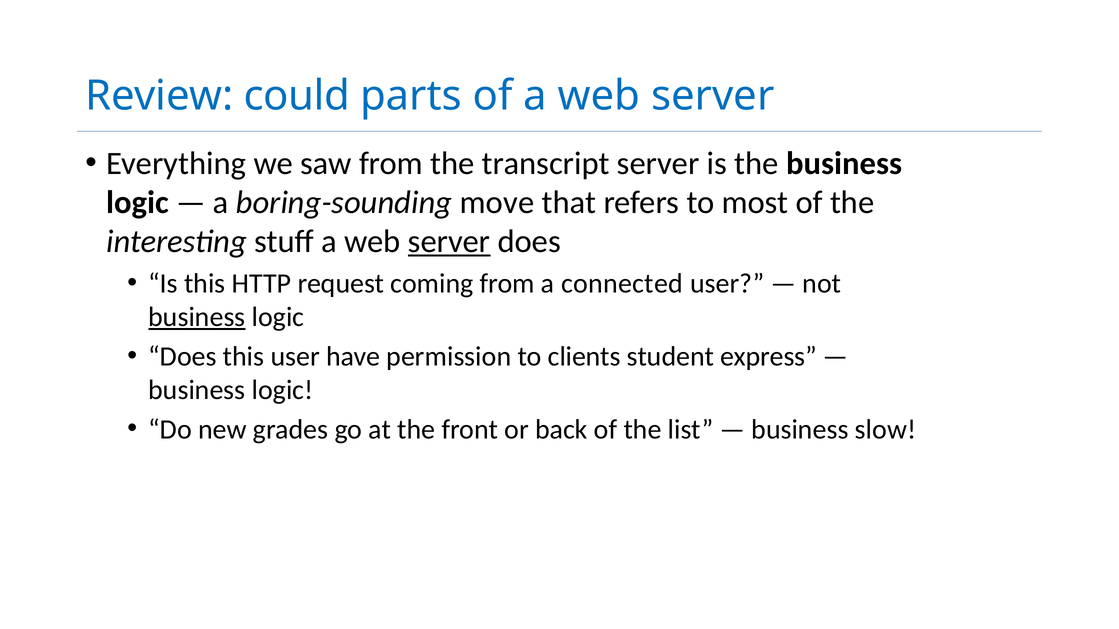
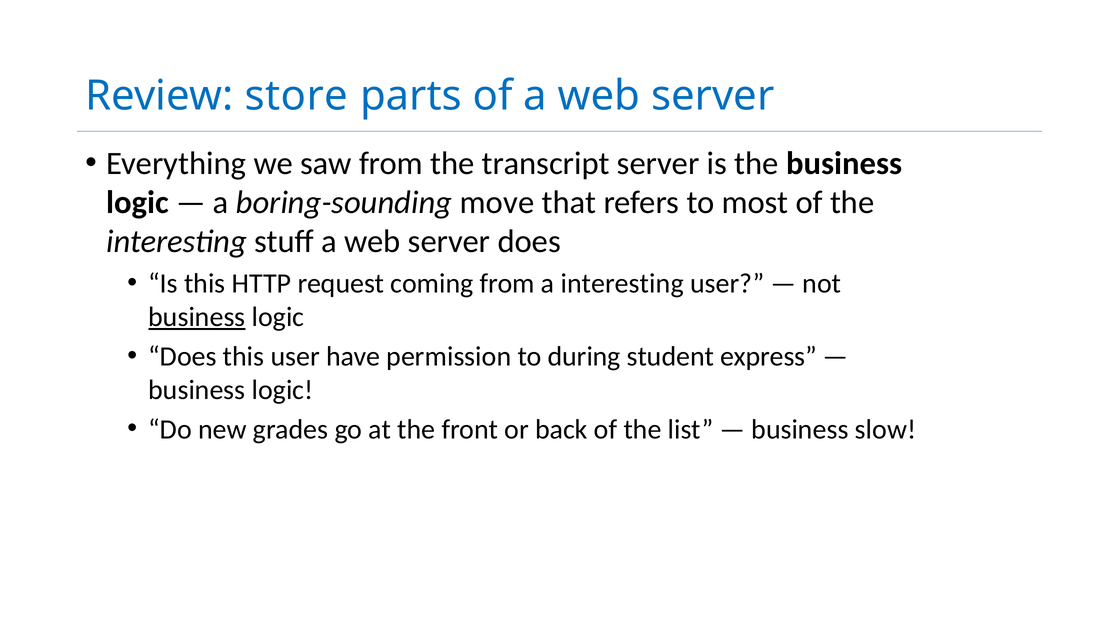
could: could -> store (296, 96)
server underline: present -> none (449, 242)
a connected: connected -> interesting (622, 284)
clients: clients -> during (584, 357)
